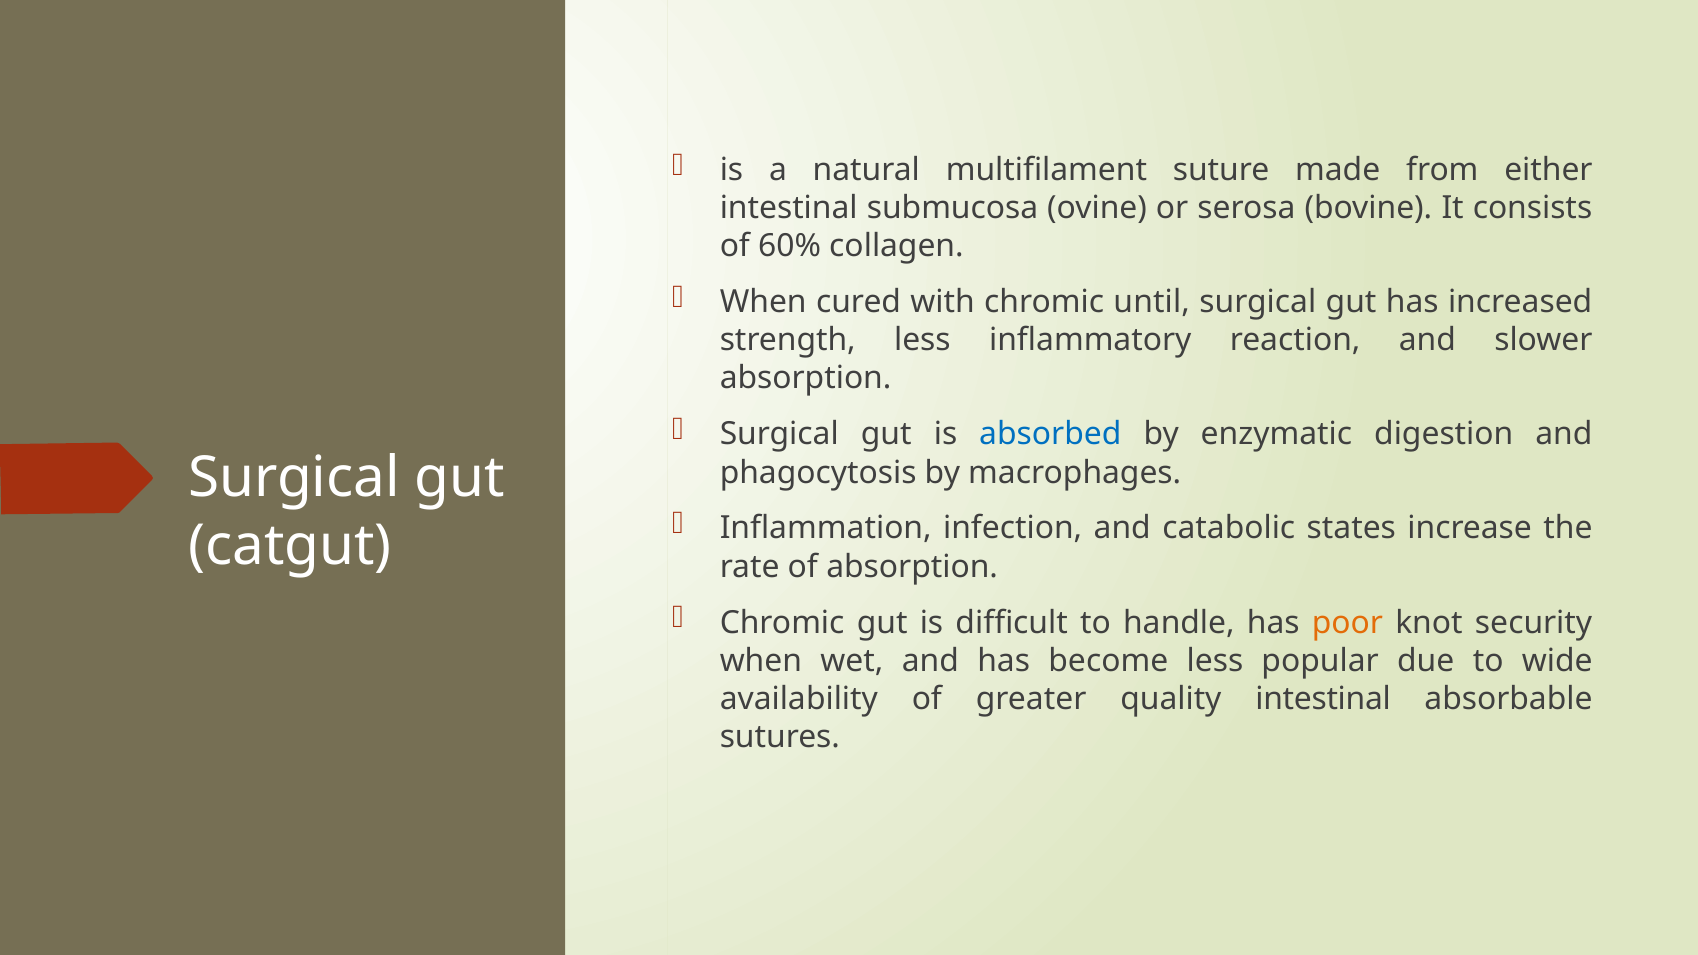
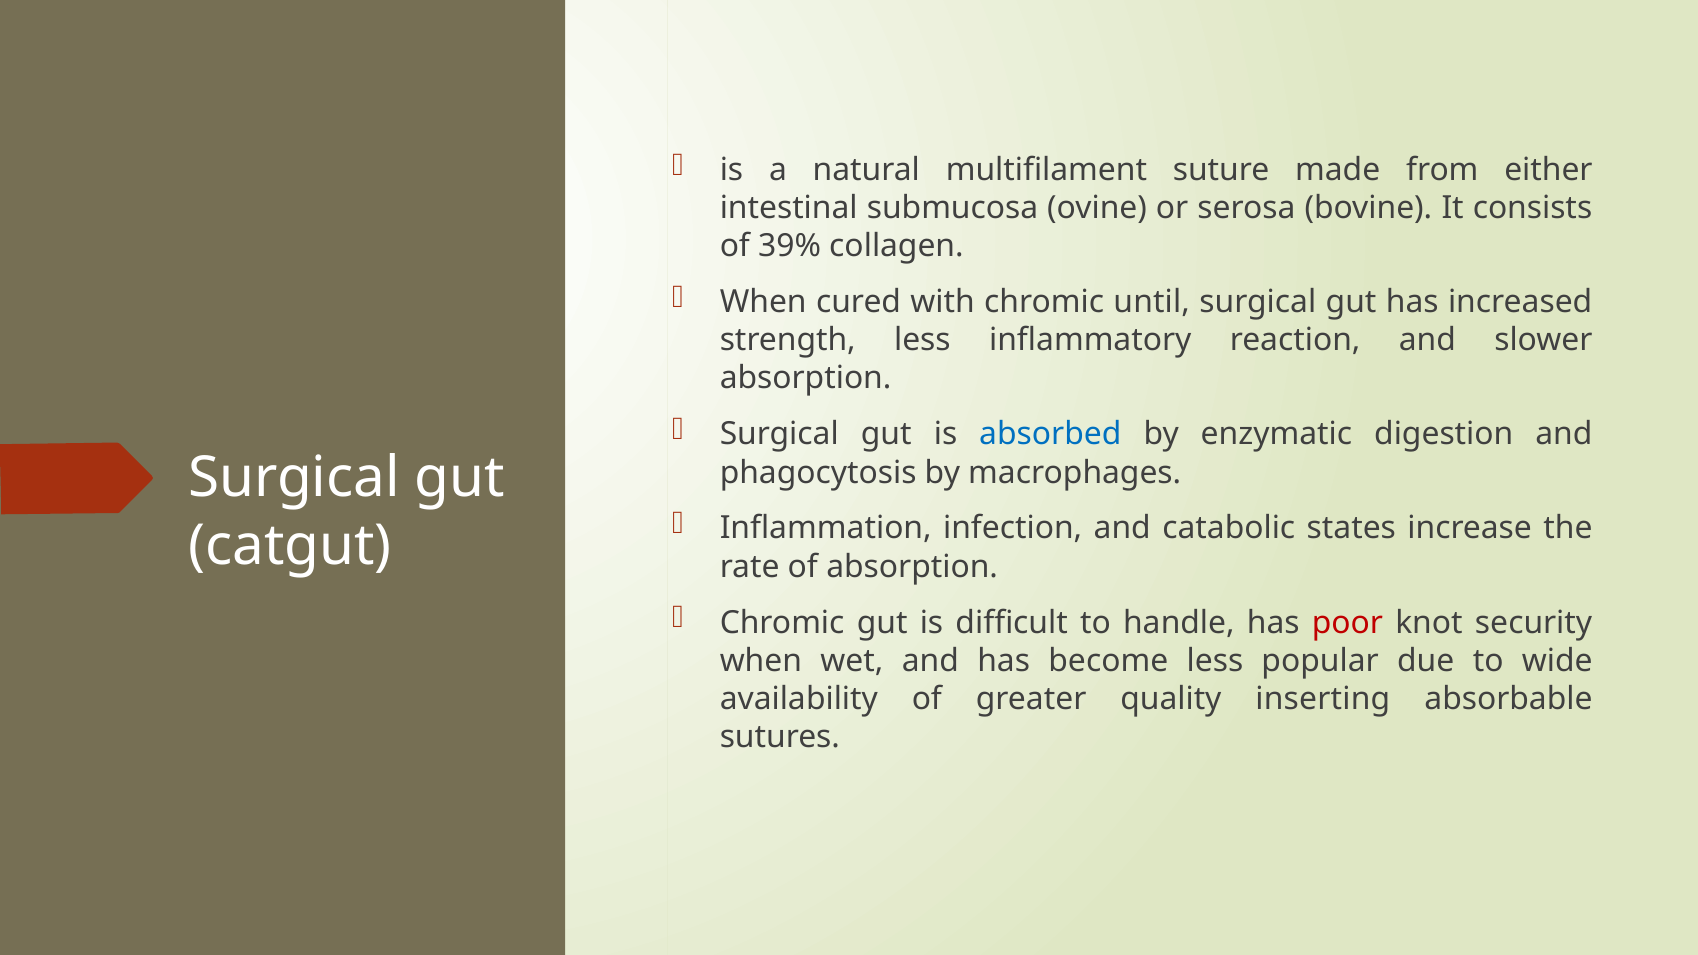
60%: 60% -> 39% (790, 246)
poor colour: orange -> red (1348, 623)
quality intestinal: intestinal -> inserting (1323, 699)
